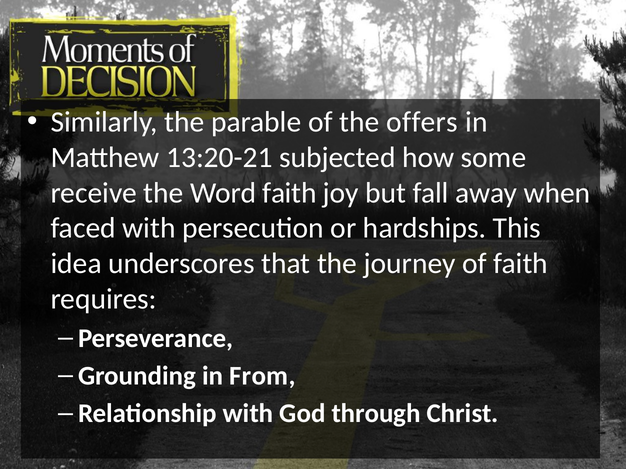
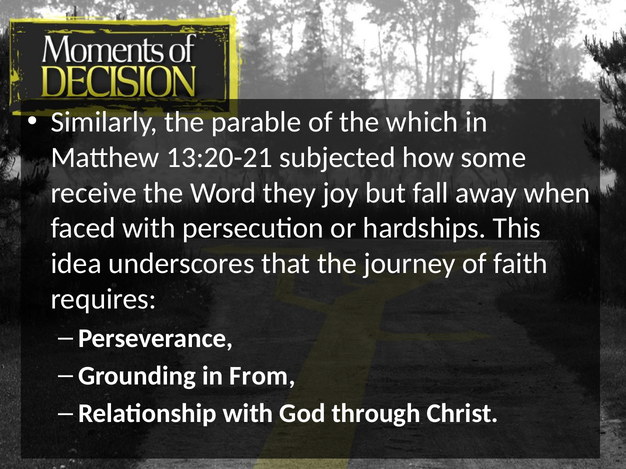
offers: offers -> which (422, 122)
Word faith: faith -> they (289, 193)
